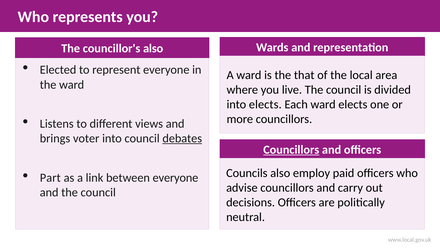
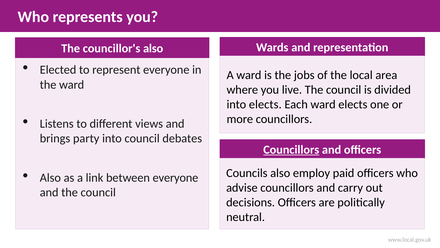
that: that -> jobs (304, 75)
voter: voter -> party (86, 138)
debates underline: present -> none (182, 138)
Part: Part -> Also (50, 177)
